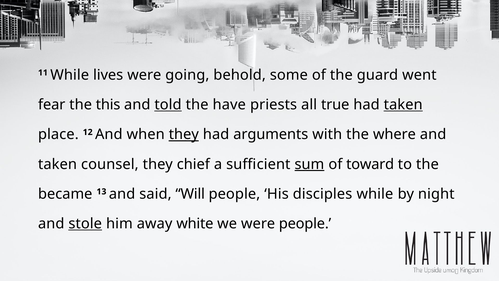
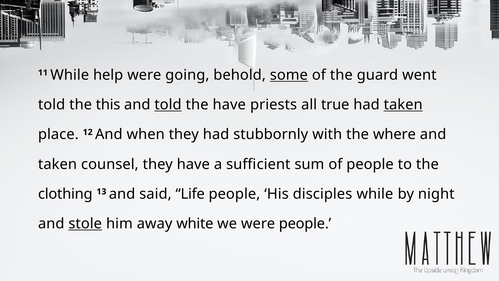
lives: lives -> help (108, 75)
some underline: none -> present (289, 75)
fear: fear -> told (52, 105)
they underline: present -> none (184, 134)
arguments: arguments -> stubbornly (271, 134)
they chief: chief -> have (193, 164)
sum underline: present -> none (309, 164)
of toward: toward -> people (370, 164)
became: became -> clothing (65, 194)
Will: Will -> Life (190, 194)
